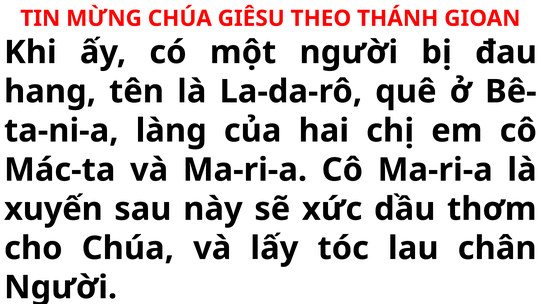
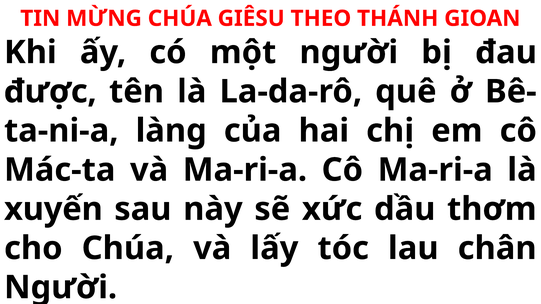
hang: hang -> được (50, 92)
